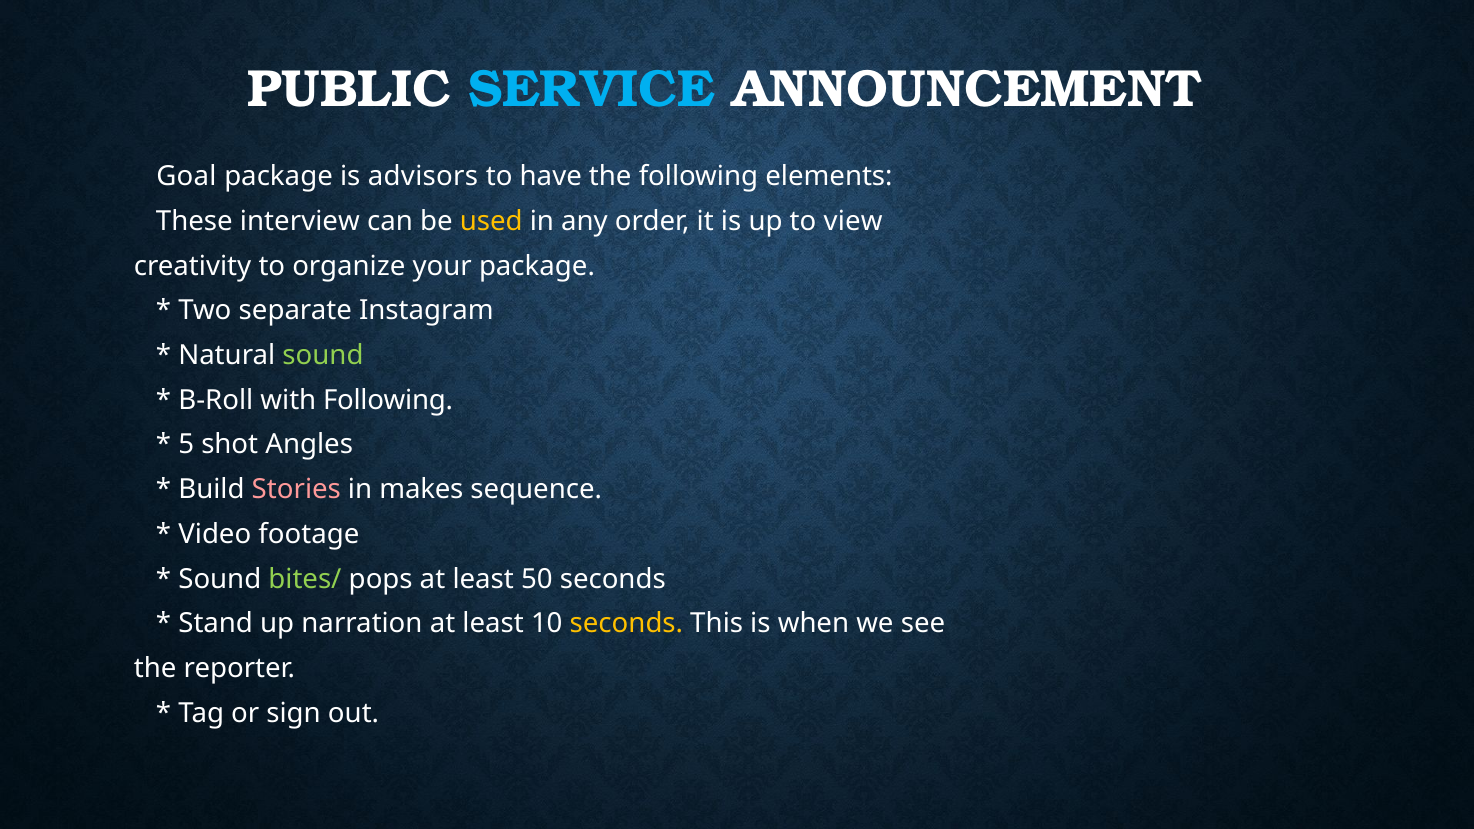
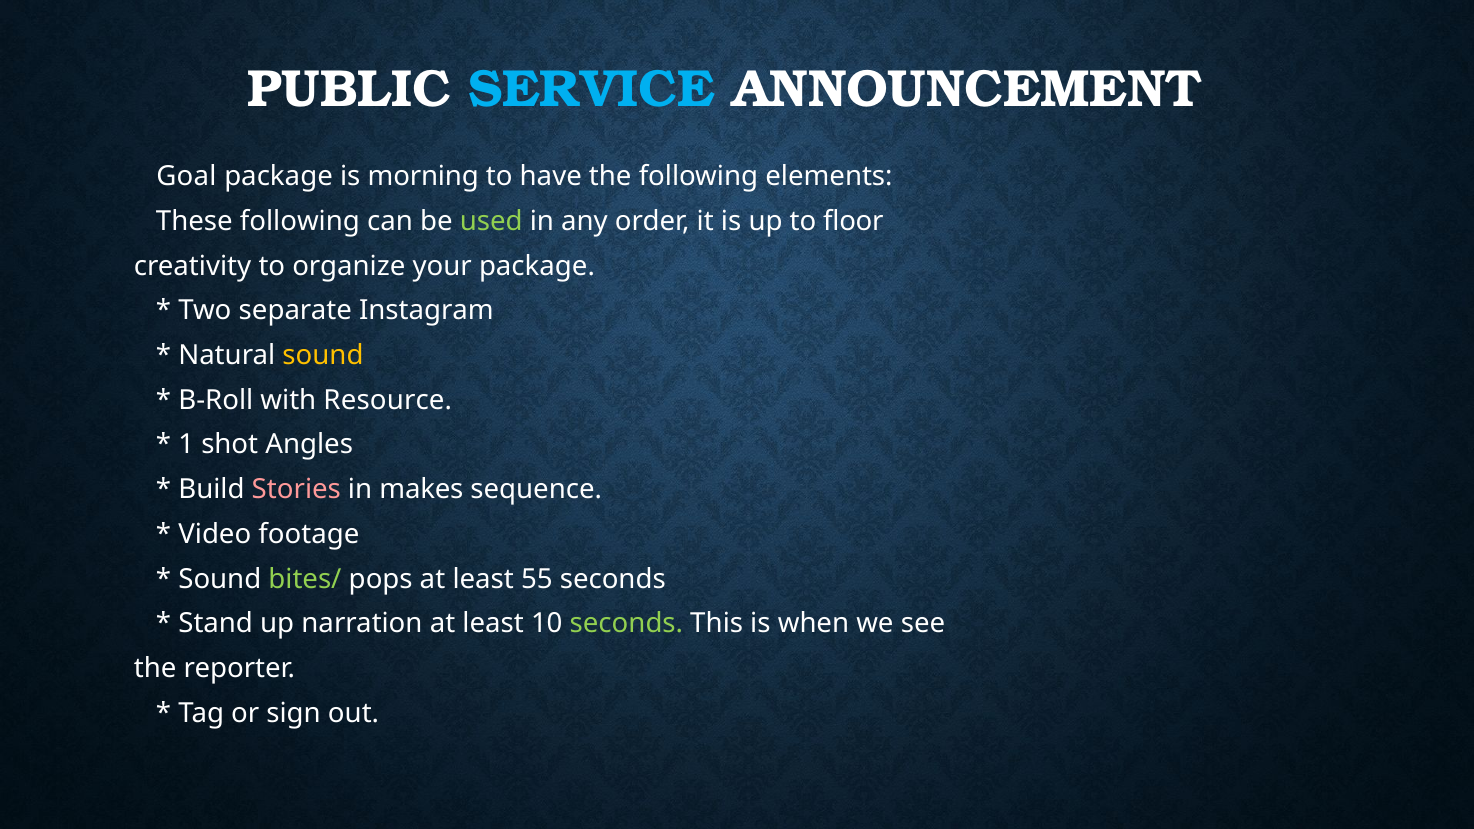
advisors: advisors -> morning (423, 176)
These interview: interview -> following (300, 221)
used colour: yellow -> light green (491, 221)
view: view -> floor (853, 221)
sound colour: light green -> yellow (323, 355)
with Following: Following -> Resource (388, 400)
5: 5 -> 1 (186, 445)
50: 50 -> 55 (537, 579)
seconds colour: yellow -> light green (626, 624)
